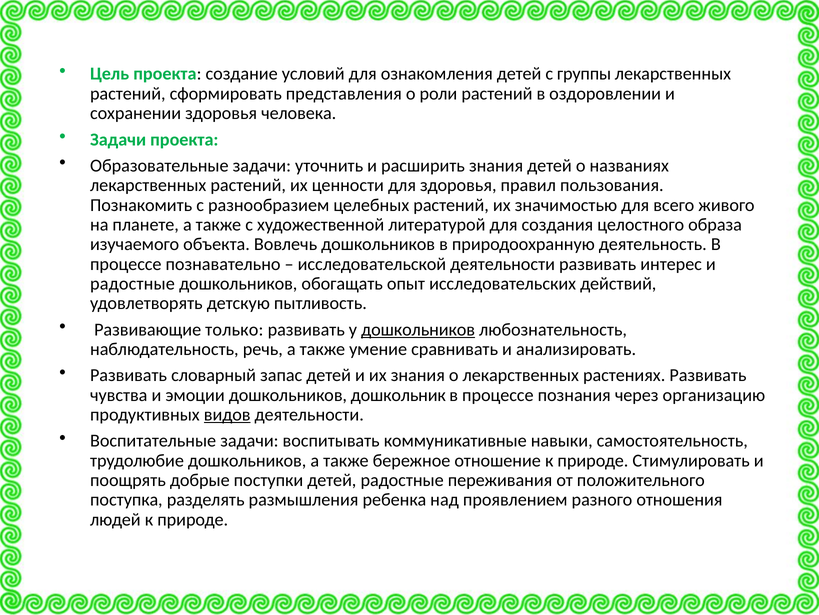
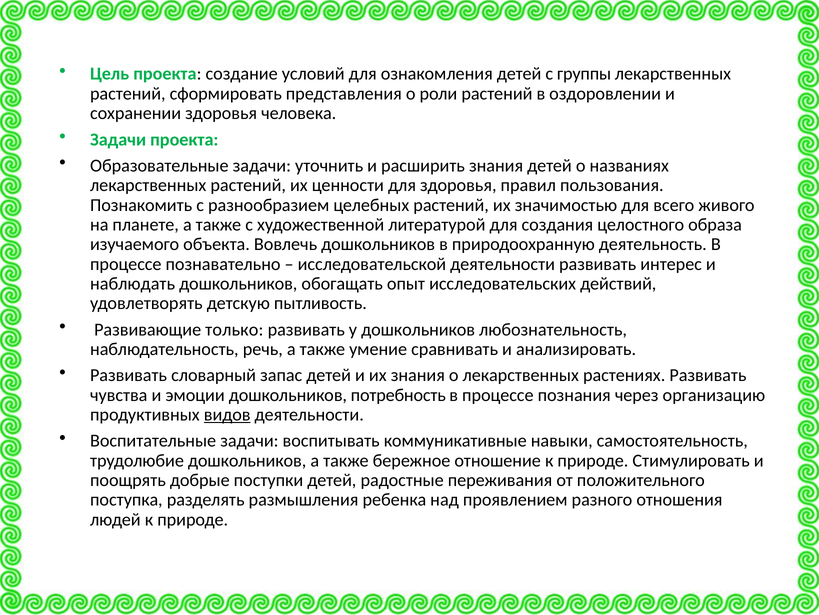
радостные: радостные -> наблюдать (133, 283)
дошкольников underline: present -> none (418, 329)
дошкольник: дошкольник -> потребность (398, 395)
